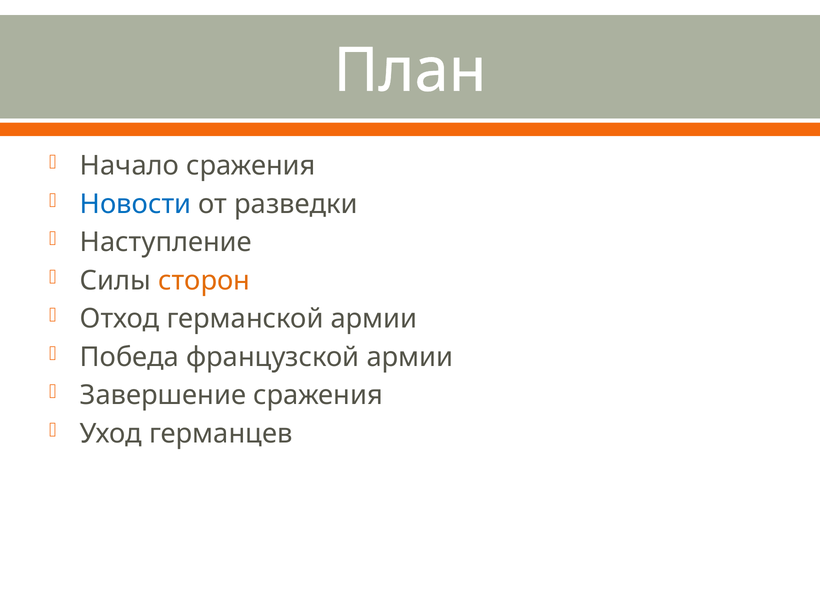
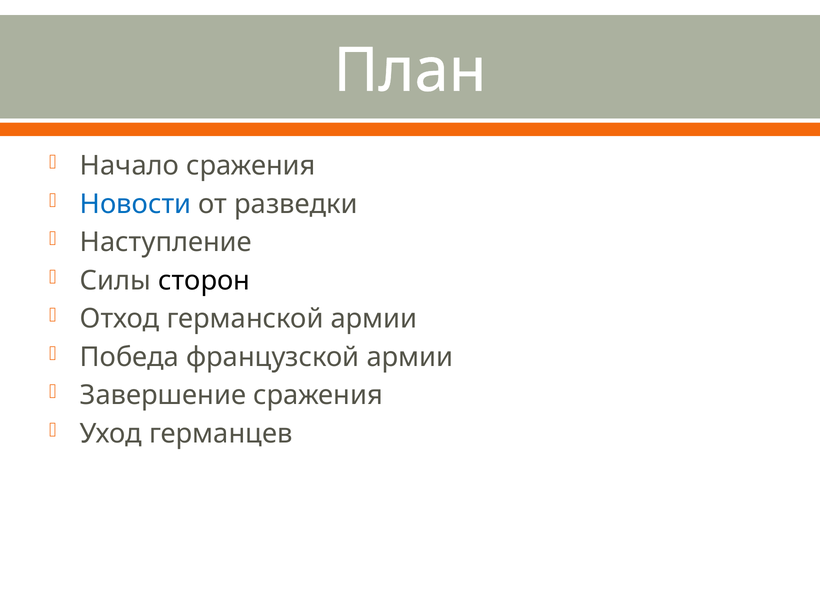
сторон colour: orange -> black (204, 281)
